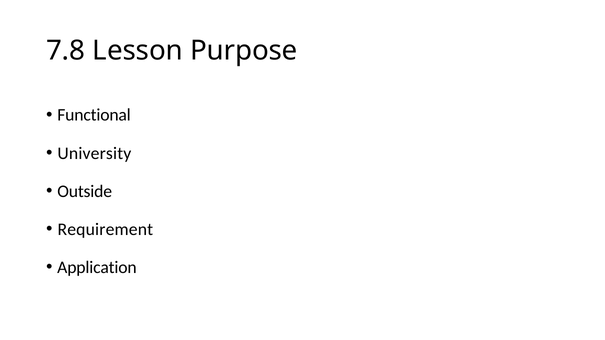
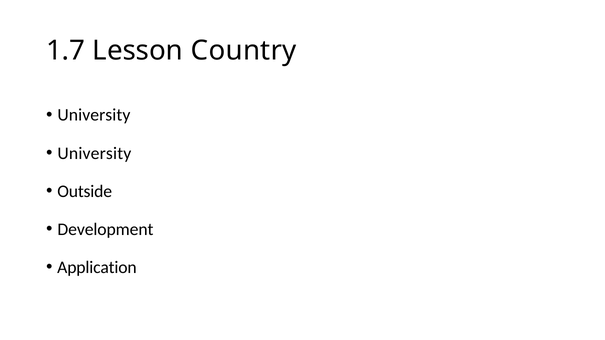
7.8: 7.8 -> 1.7 (66, 51)
Purpose: Purpose -> Country (244, 51)
Functional: Functional -> University (94, 115)
Requirement: Requirement -> Development (105, 230)
